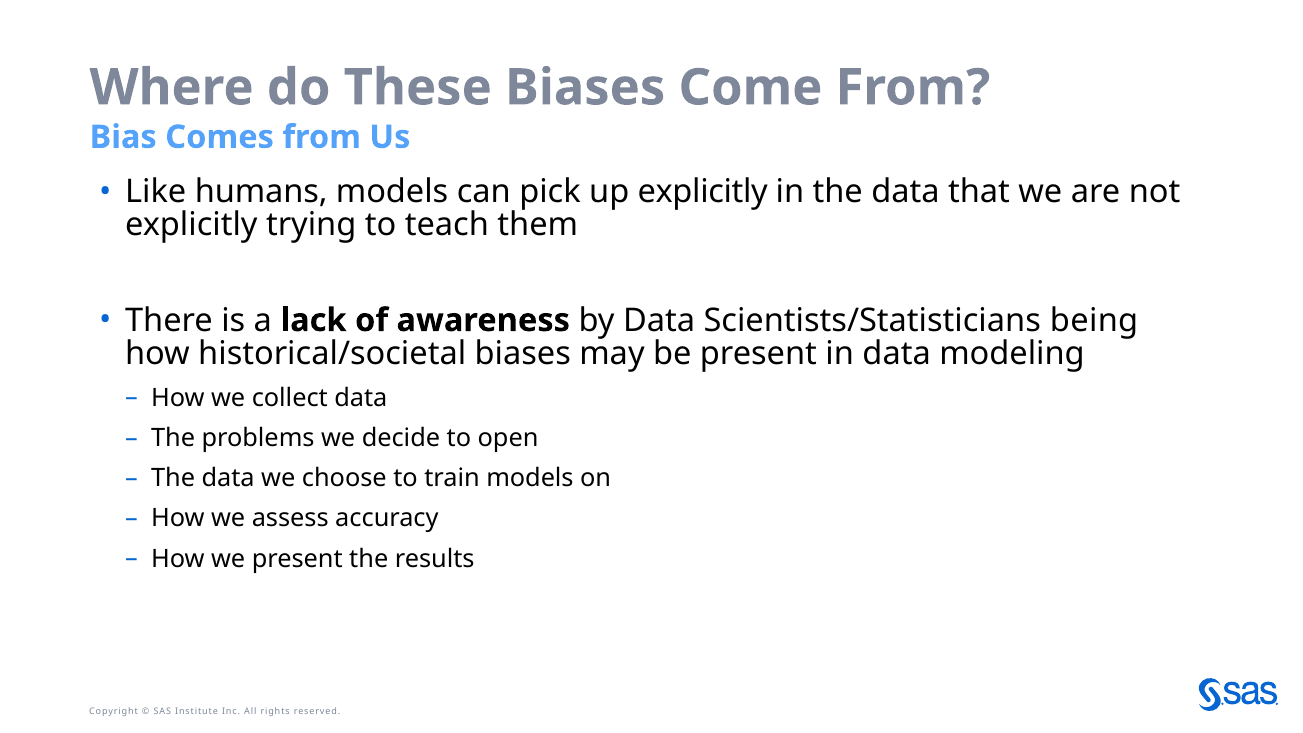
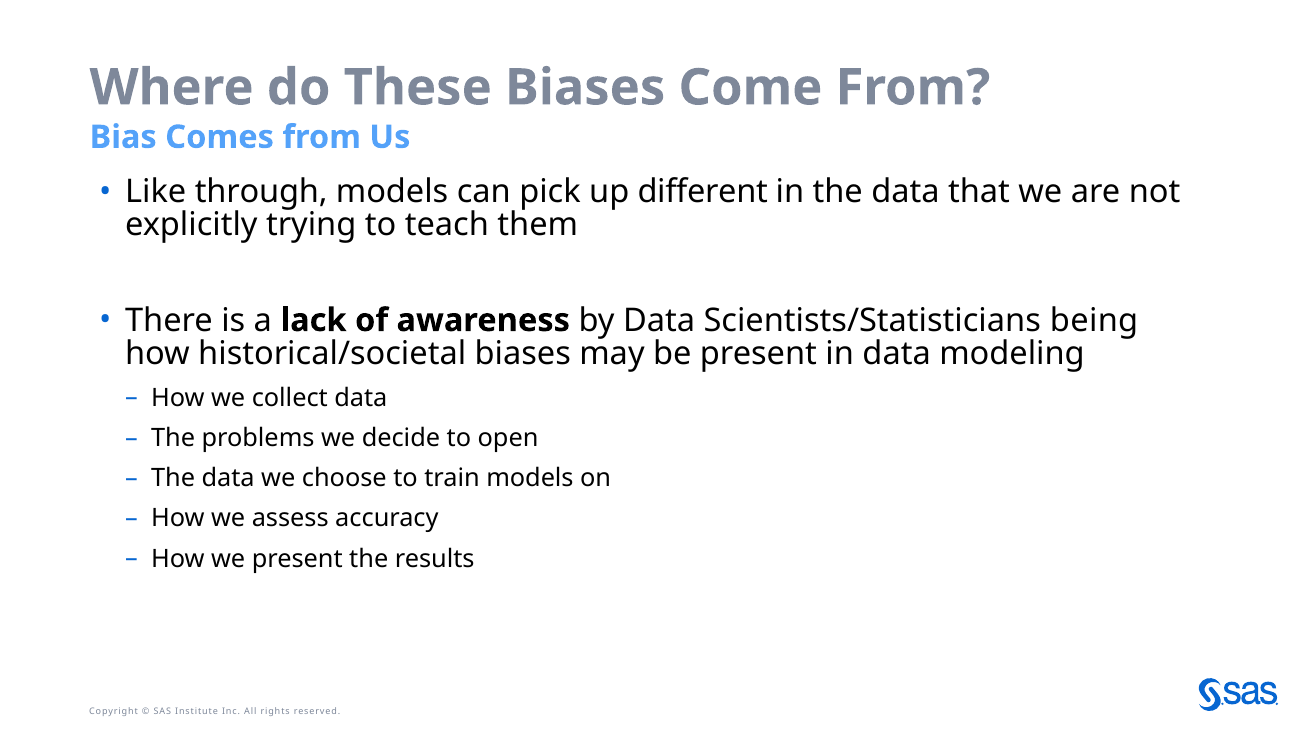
humans: humans -> through (261, 192)
up explicitly: explicitly -> different (703, 192)
